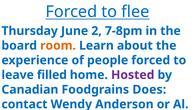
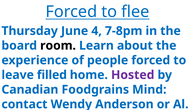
2: 2 -> 4 (97, 31)
room colour: orange -> black (58, 45)
Does: Does -> Mind (149, 89)
